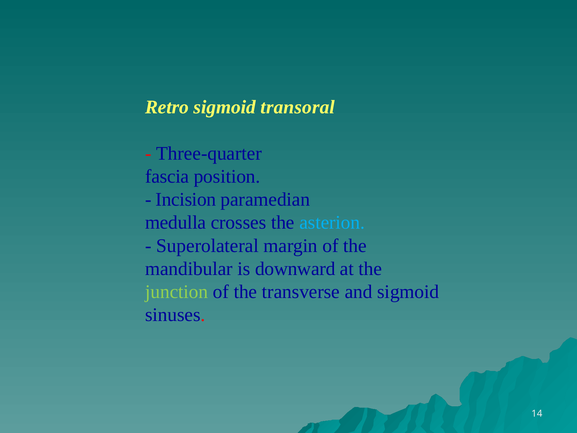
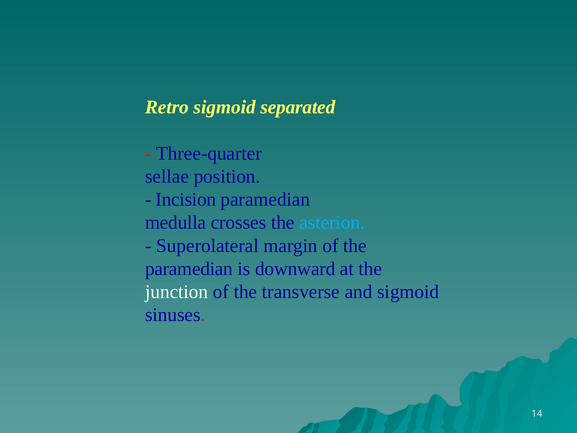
transoral: transoral -> separated (298, 107)
fascia: fascia -> sellae (167, 176)
mandibular: mandibular -> paramedian (189, 269)
junction colour: light green -> white (177, 292)
